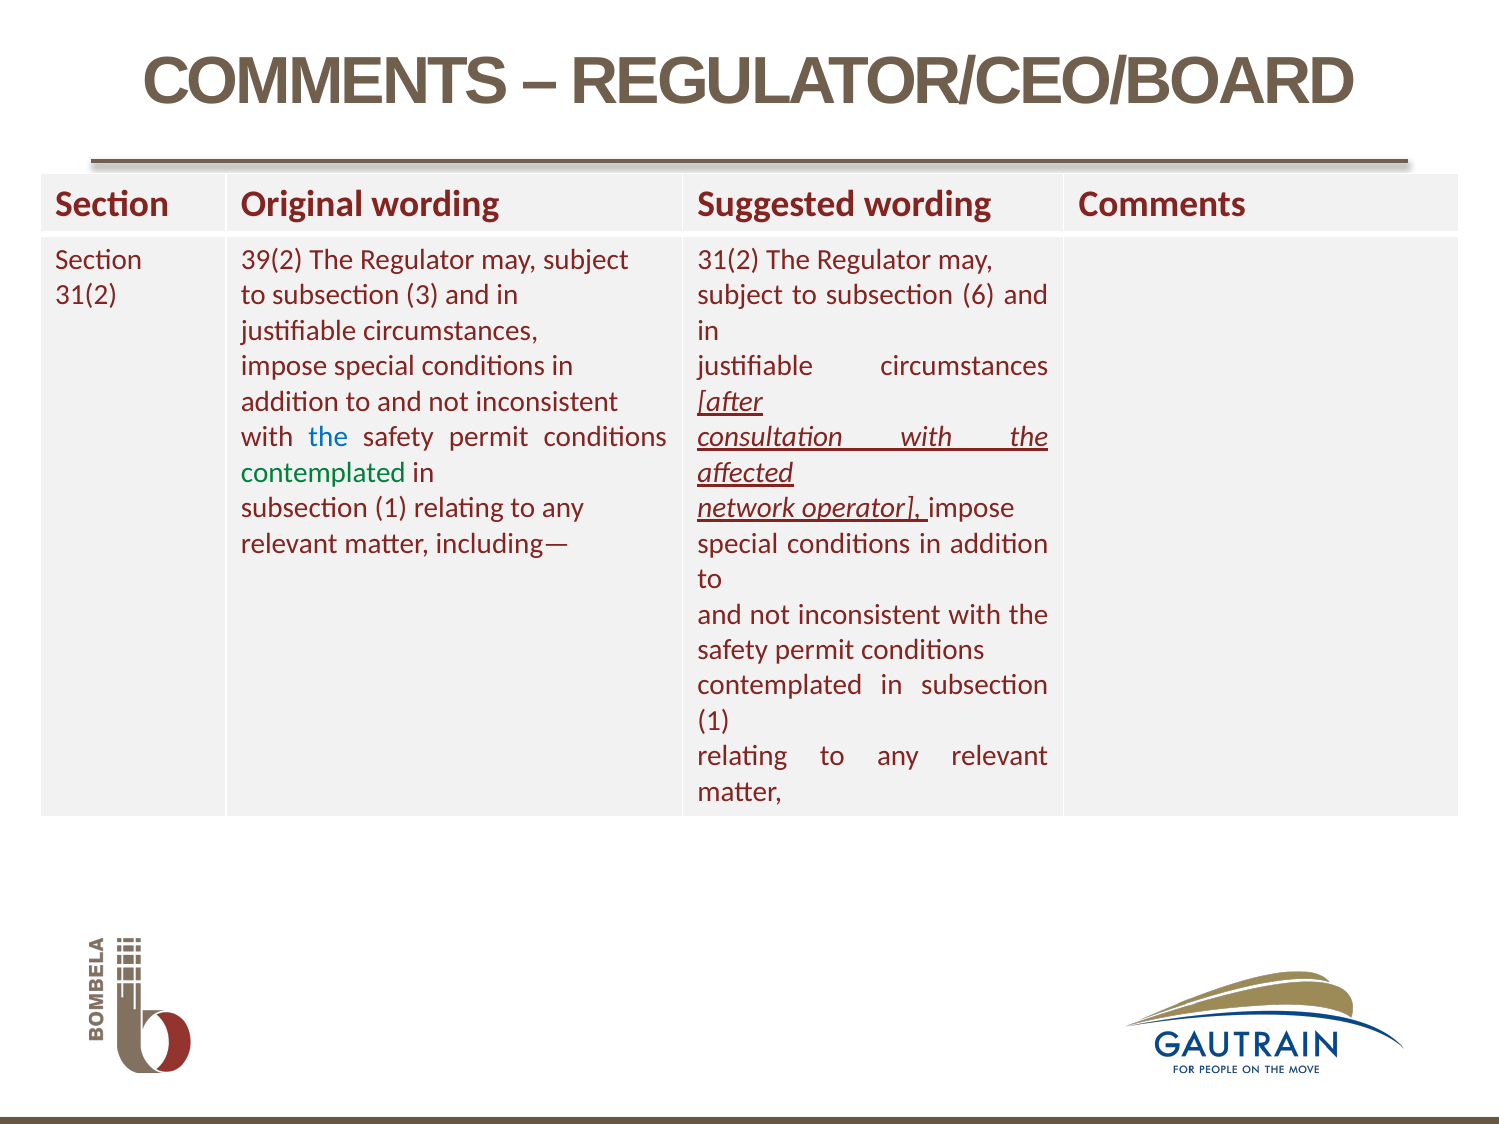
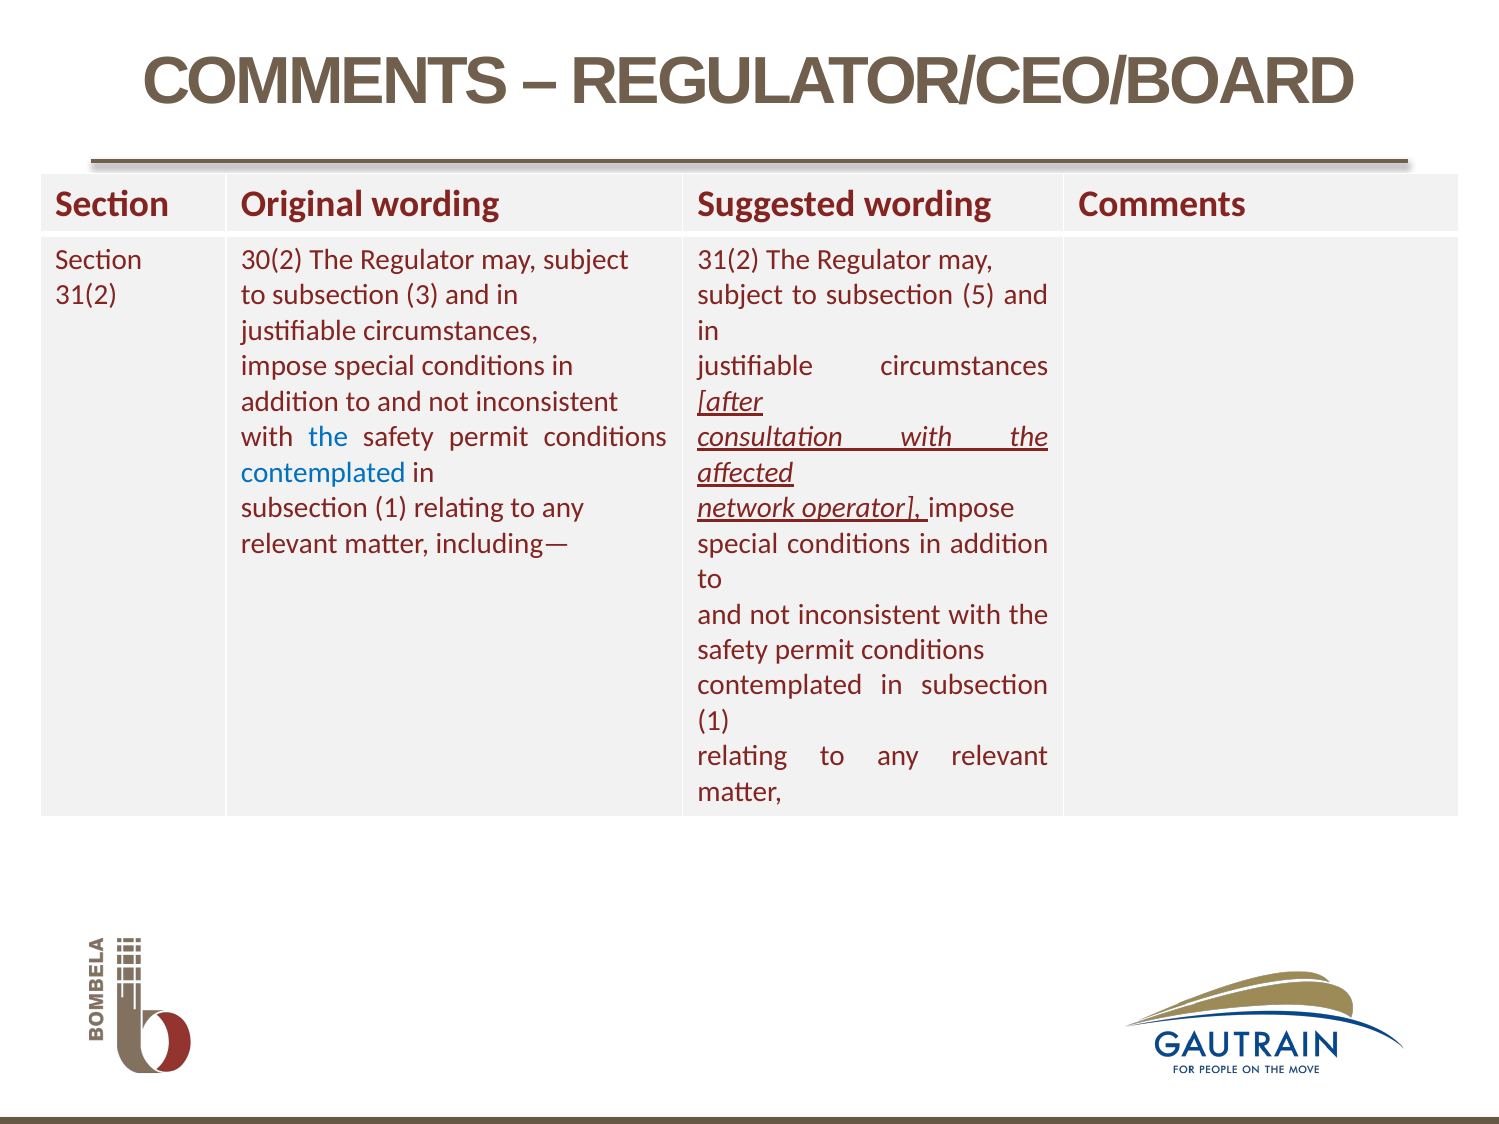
39(2: 39(2 -> 30(2 (272, 260)
6: 6 -> 5 (978, 295)
contemplated colour: green -> blue (323, 473)
